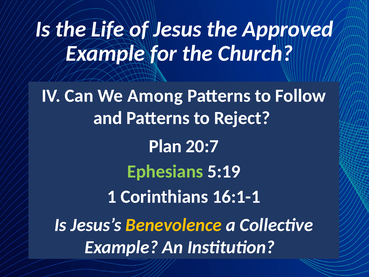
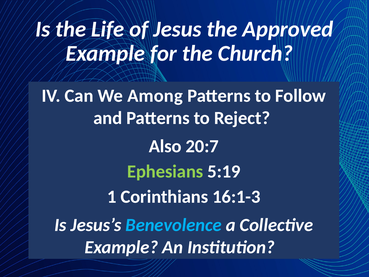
Plan: Plan -> Also (165, 146)
16:1-1: 16:1-1 -> 16:1-3 (236, 197)
Benevolence colour: yellow -> light blue (174, 225)
